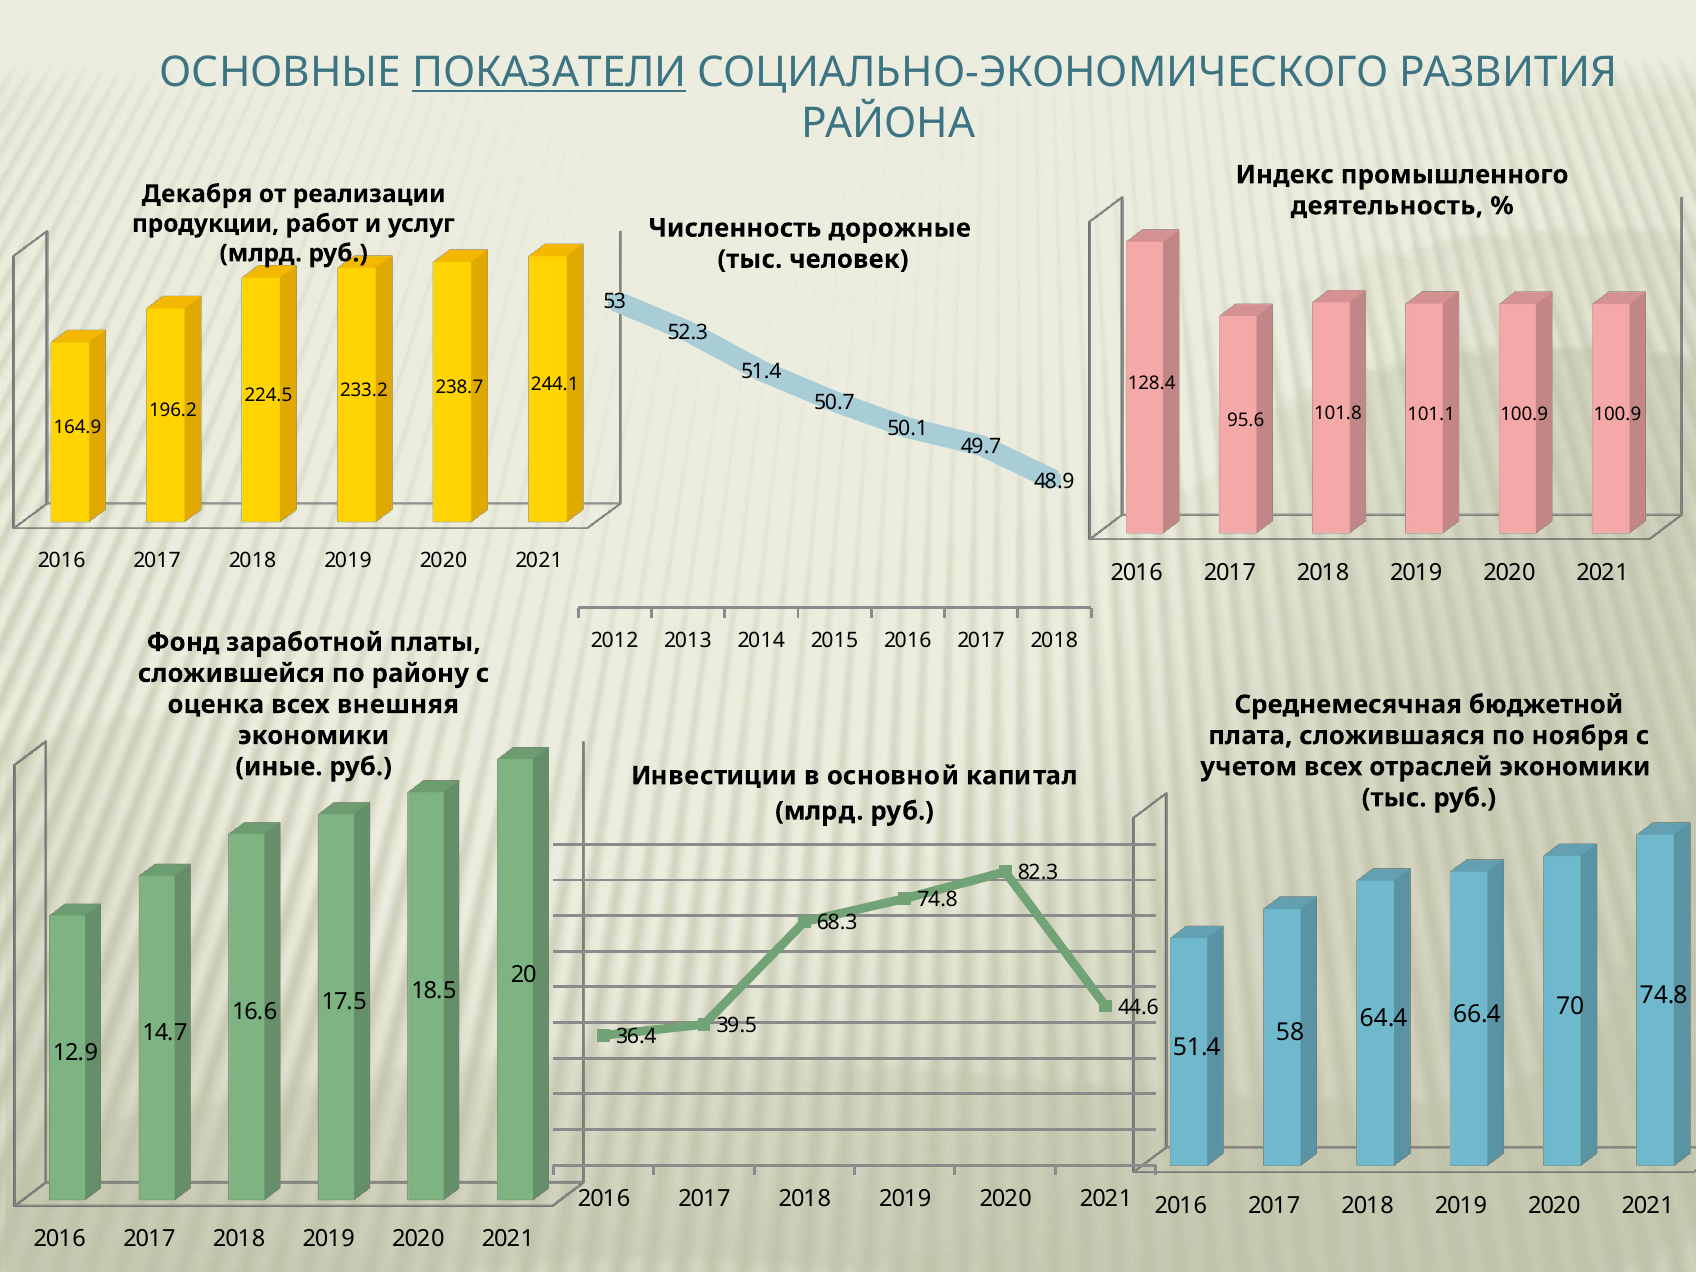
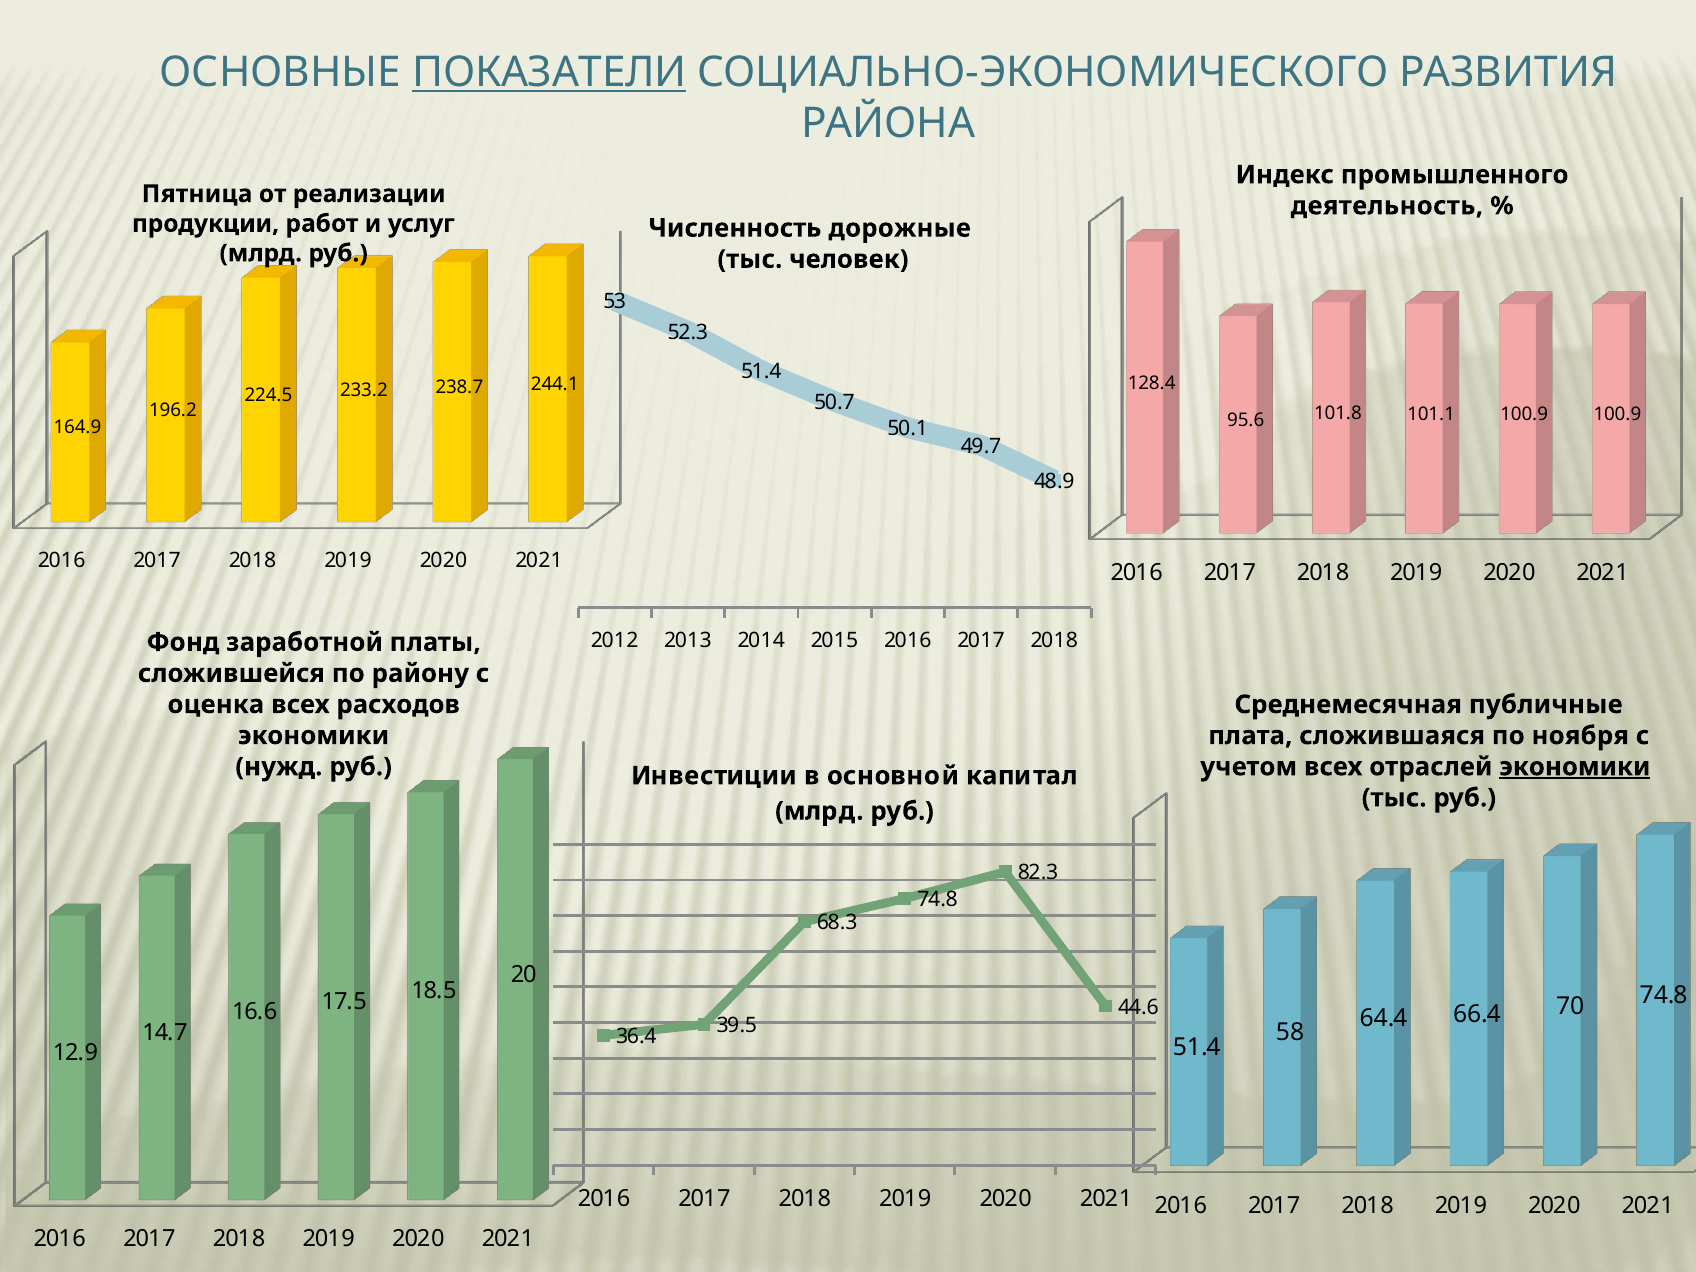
Декабря: Декабря -> Пятница (197, 194)
внешняя: внешняя -> расходов (398, 705)
бюджетной: бюджетной -> публичные (1546, 705)
иные: иные -> нужд (279, 767)
экономики underline: none -> present (1575, 767)
